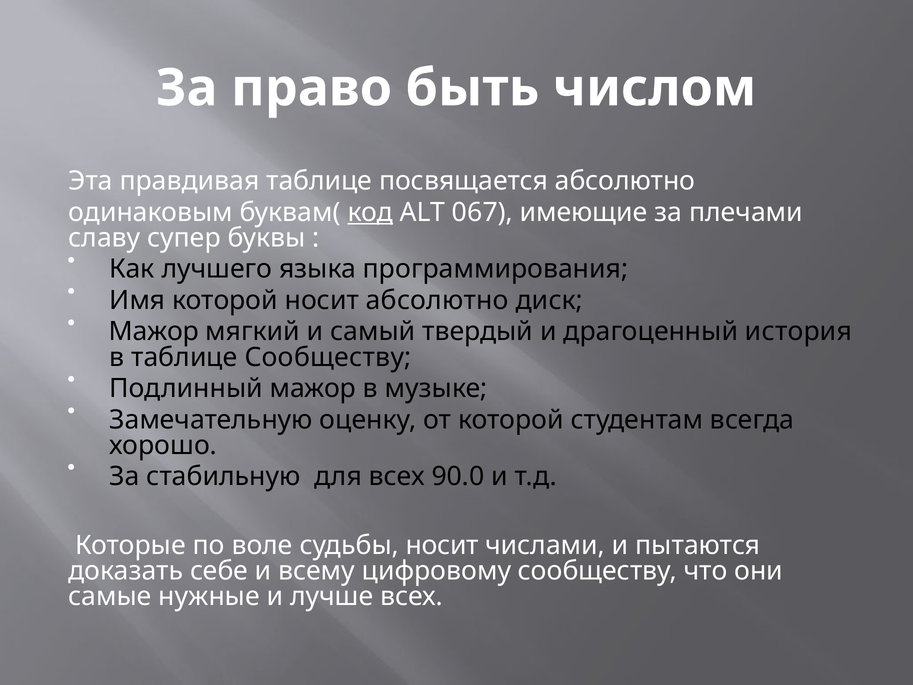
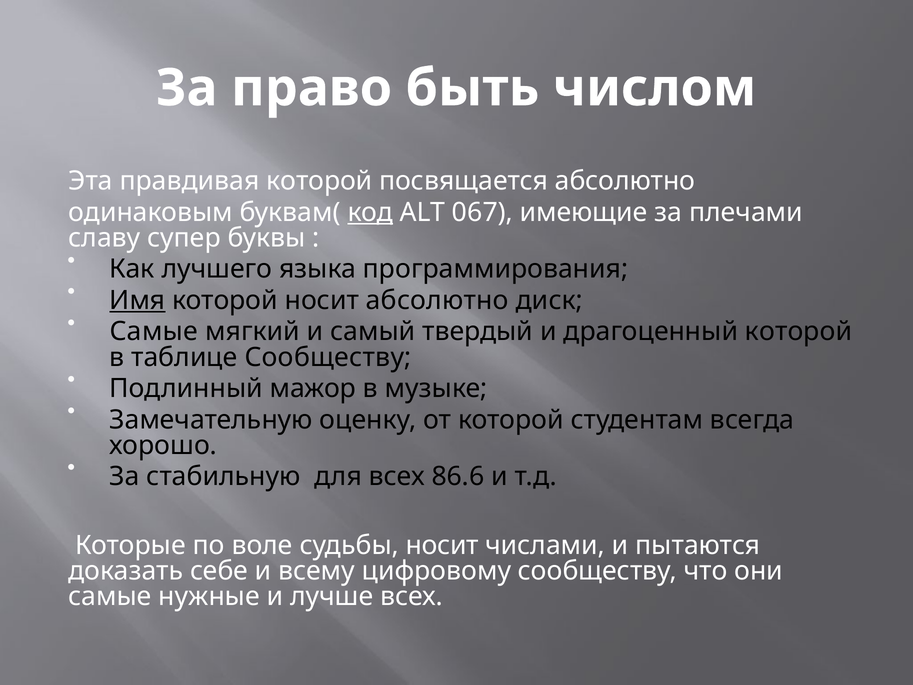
правдивая таблице: таблице -> которой (319, 181)
Имя underline: none -> present (137, 300)
Мажор: Мажор -> Самые (154, 332)
драгоценный история: история -> которой (799, 332)
90.0: 90.0 -> 86.6 (458, 476)
